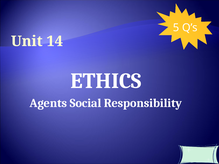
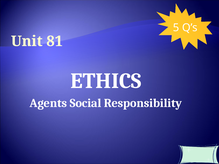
14: 14 -> 81 (55, 41)
